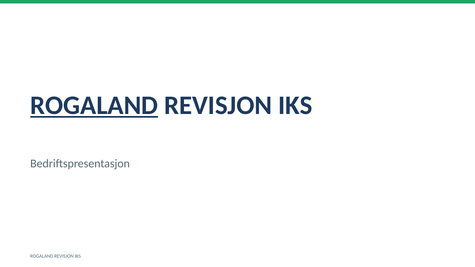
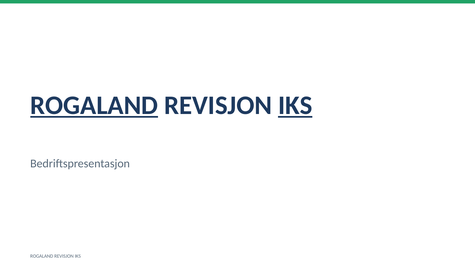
IKS underline: none -> present (295, 105)
